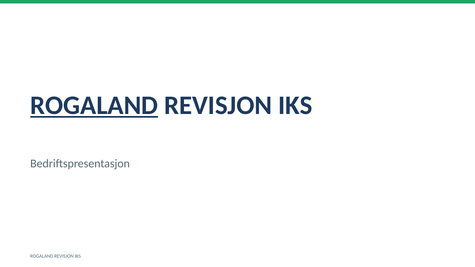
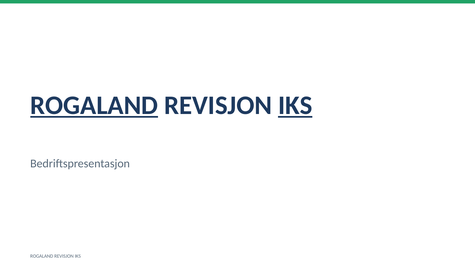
IKS underline: none -> present (295, 105)
